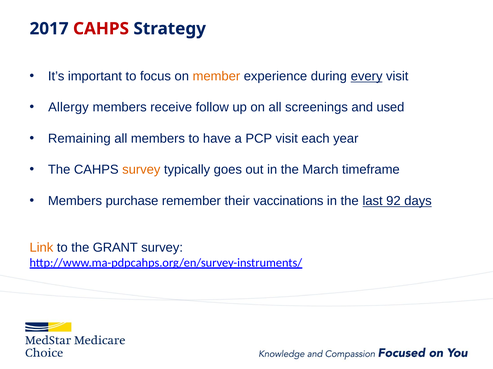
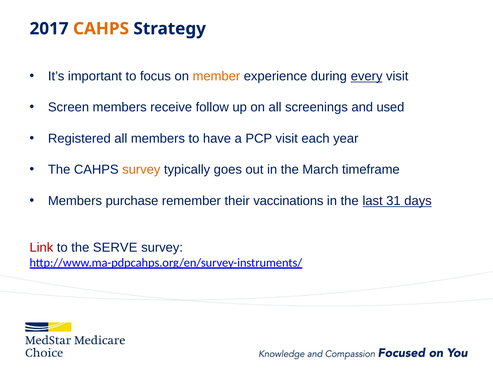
CAHPS colour: red -> orange (101, 29)
Allergy: Allergy -> Screen (69, 108)
Remaining: Remaining -> Registered (79, 139)
92: 92 -> 31 (393, 201)
Link colour: orange -> red (41, 248)
GRANT: GRANT -> SERVE (115, 248)
